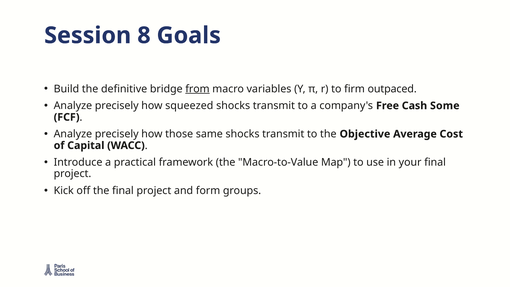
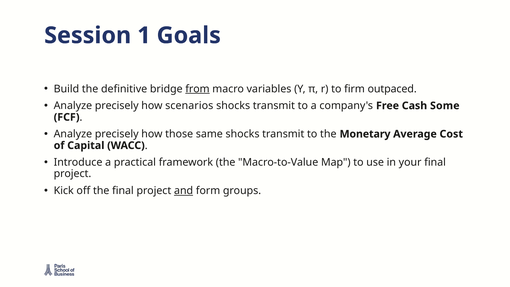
8: 8 -> 1 (144, 35)
squeezed: squeezed -> scenarios (189, 106)
Objective: Objective -> Monetary (365, 134)
and underline: none -> present (184, 191)
